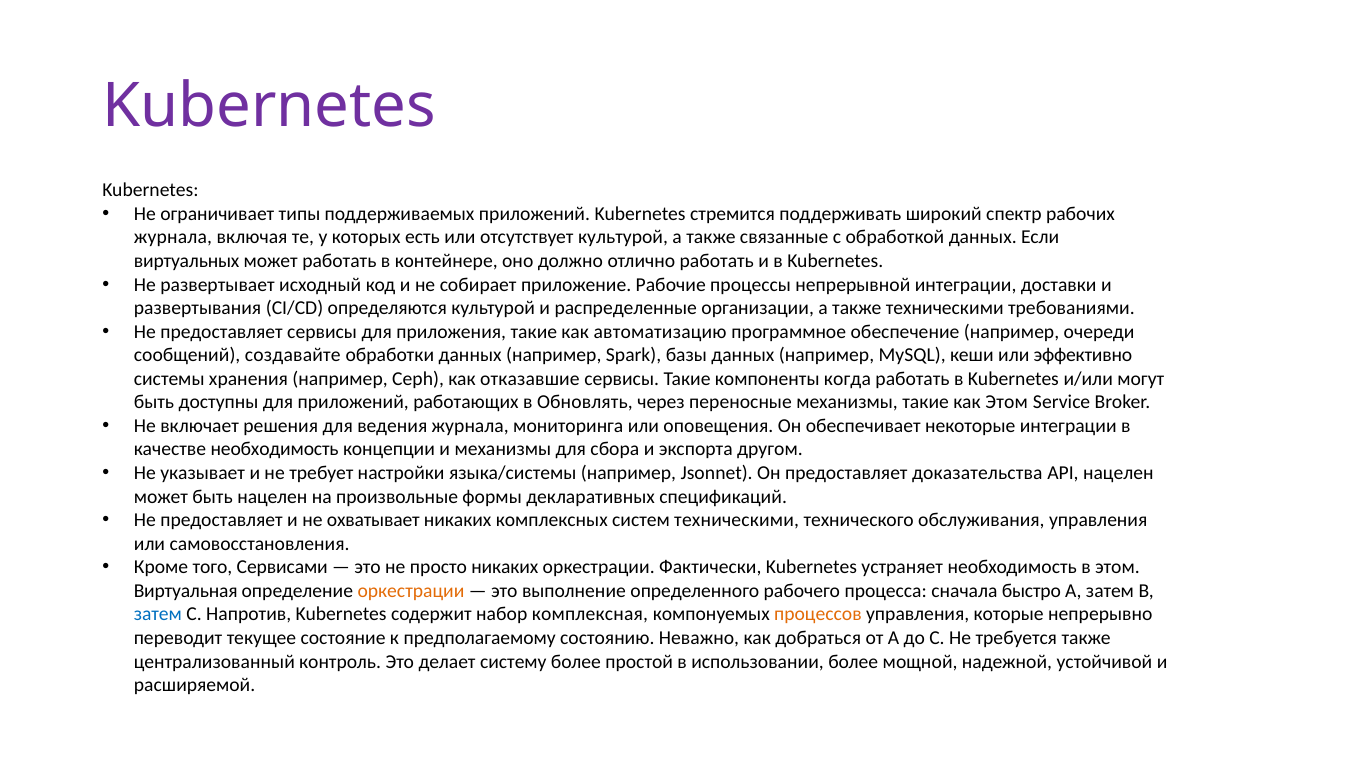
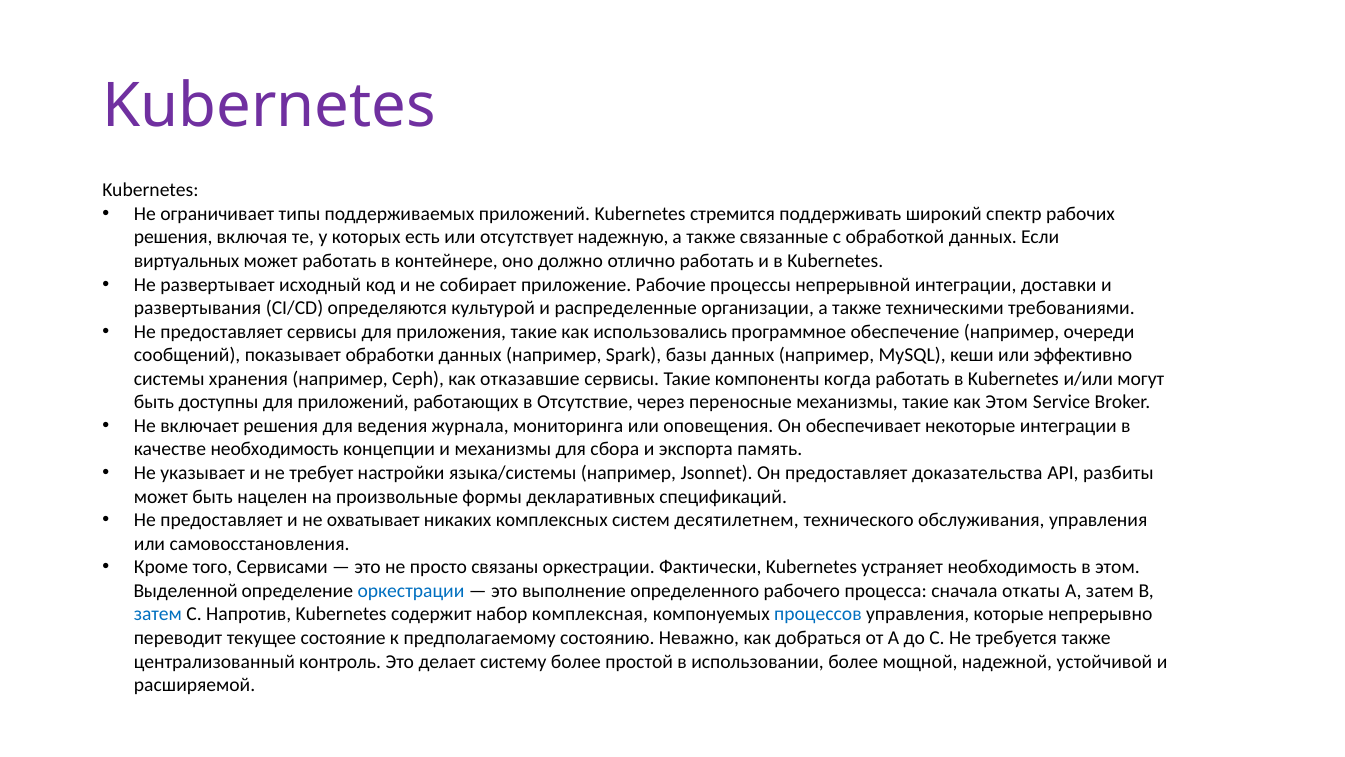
журнала: журнала -> решения (173, 237)
отсутствует культурой: культурой -> надежную (623, 237)
автоматизацию: автоматизацию -> использовались (660, 331)
создавайте: создавайте -> показывает (293, 355)
Обновлять: Обновлять -> Отсутствие (585, 402)
другом: другом -> память (770, 449)
API нацелен: нацелен -> разбиты (1118, 473)
систем техническими: техническими -> десятилетнем (737, 520)
просто никаких: никаких -> связаны (505, 567)
Виртуальная: Виртуальная -> Выделенной (186, 591)
оркестрации colour: orange -> blue (411, 591)
быстро: быстро -> откаты (1031, 591)
процессов colour: orange -> blue (818, 614)
